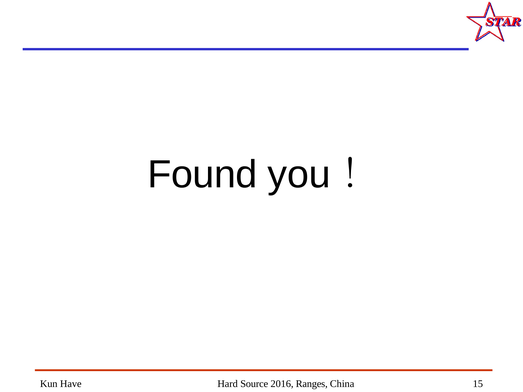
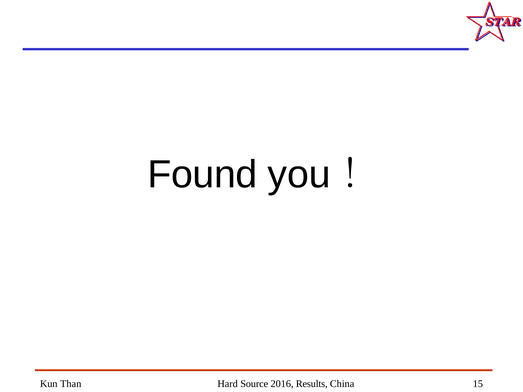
Have: Have -> Than (71, 384)
Ranges: Ranges -> Results (312, 384)
